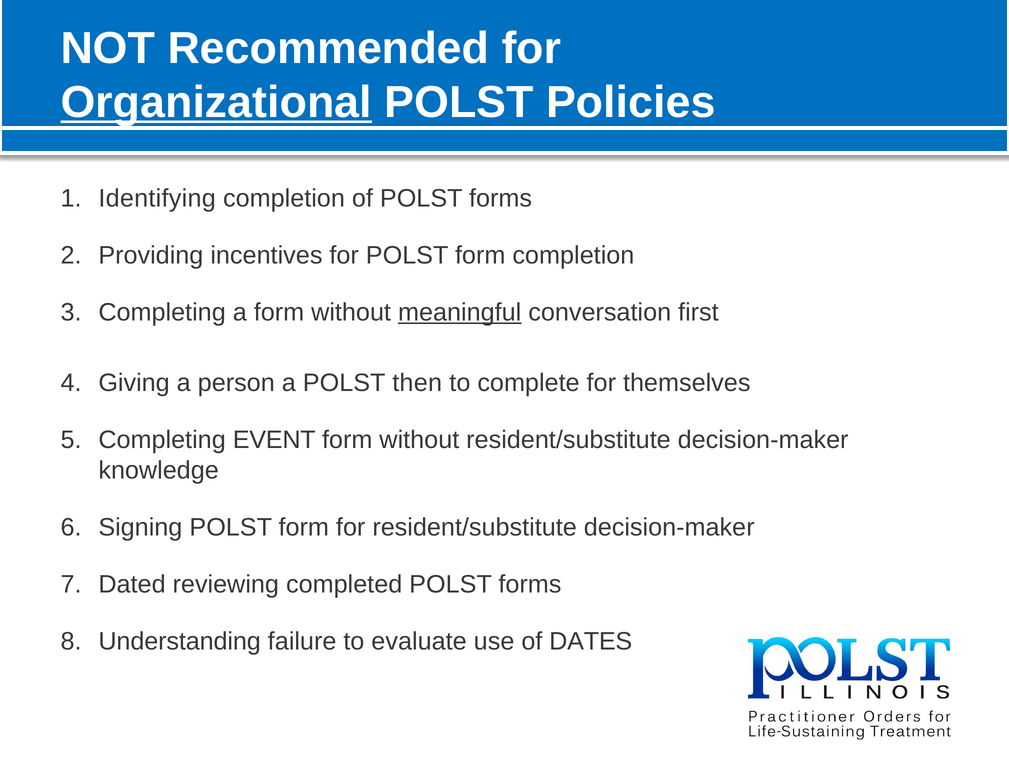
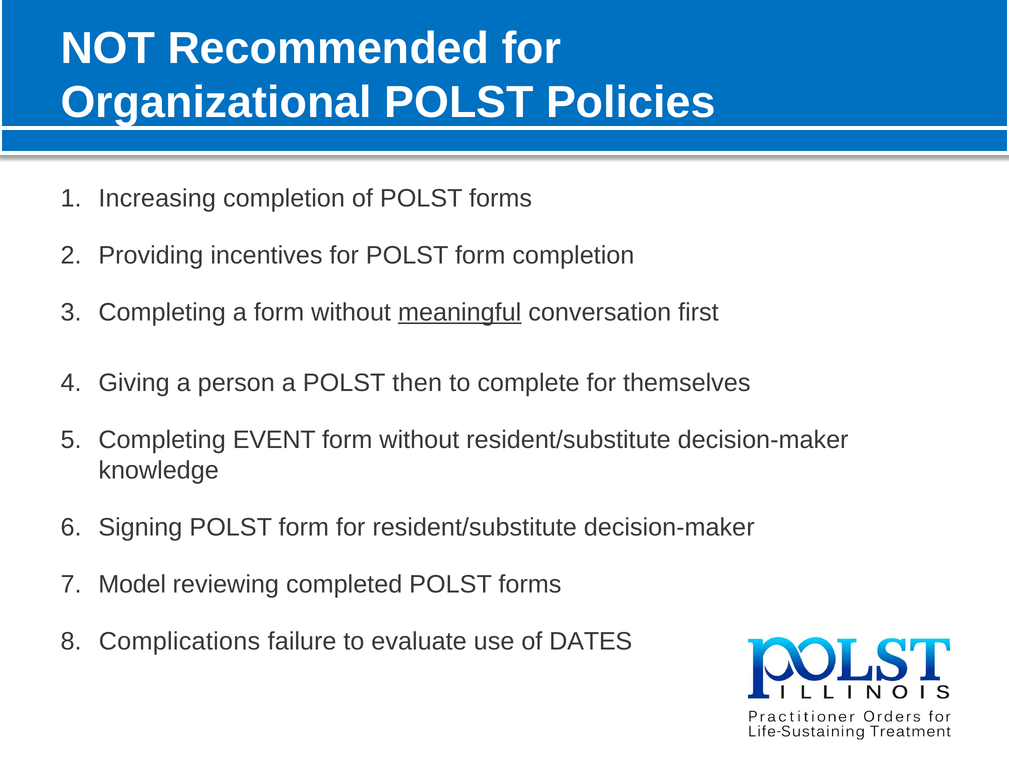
Organizational underline: present -> none (216, 102)
Identifying: Identifying -> Increasing (157, 199)
Dated: Dated -> Model (132, 584)
Understanding: Understanding -> Complications (179, 641)
